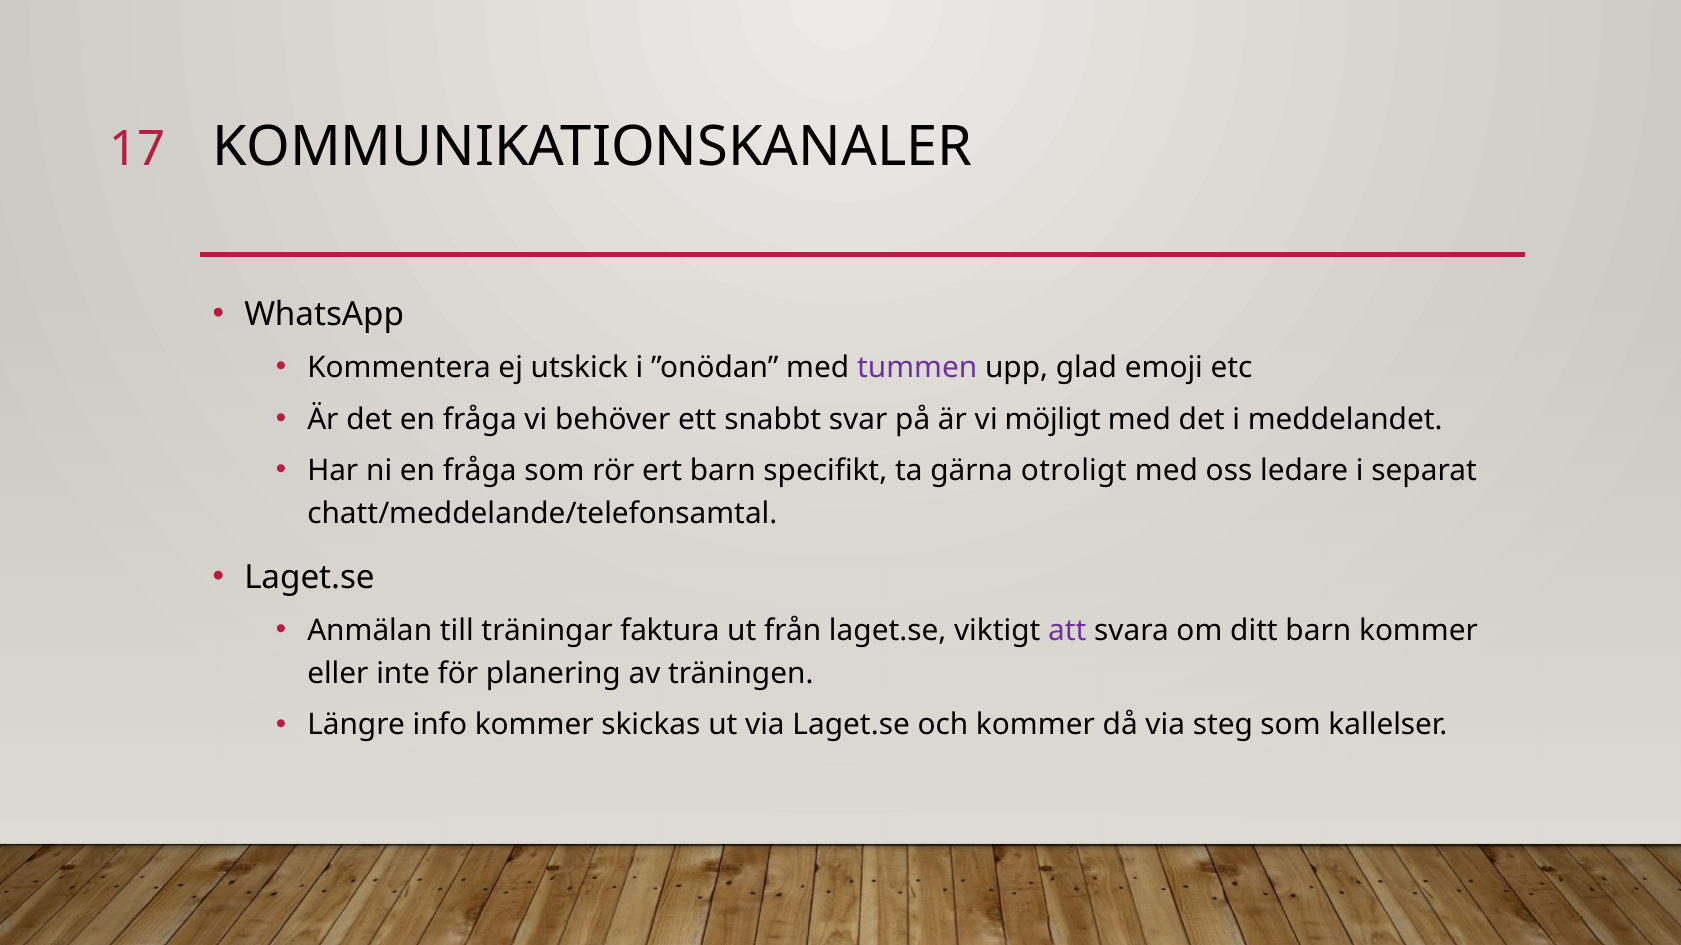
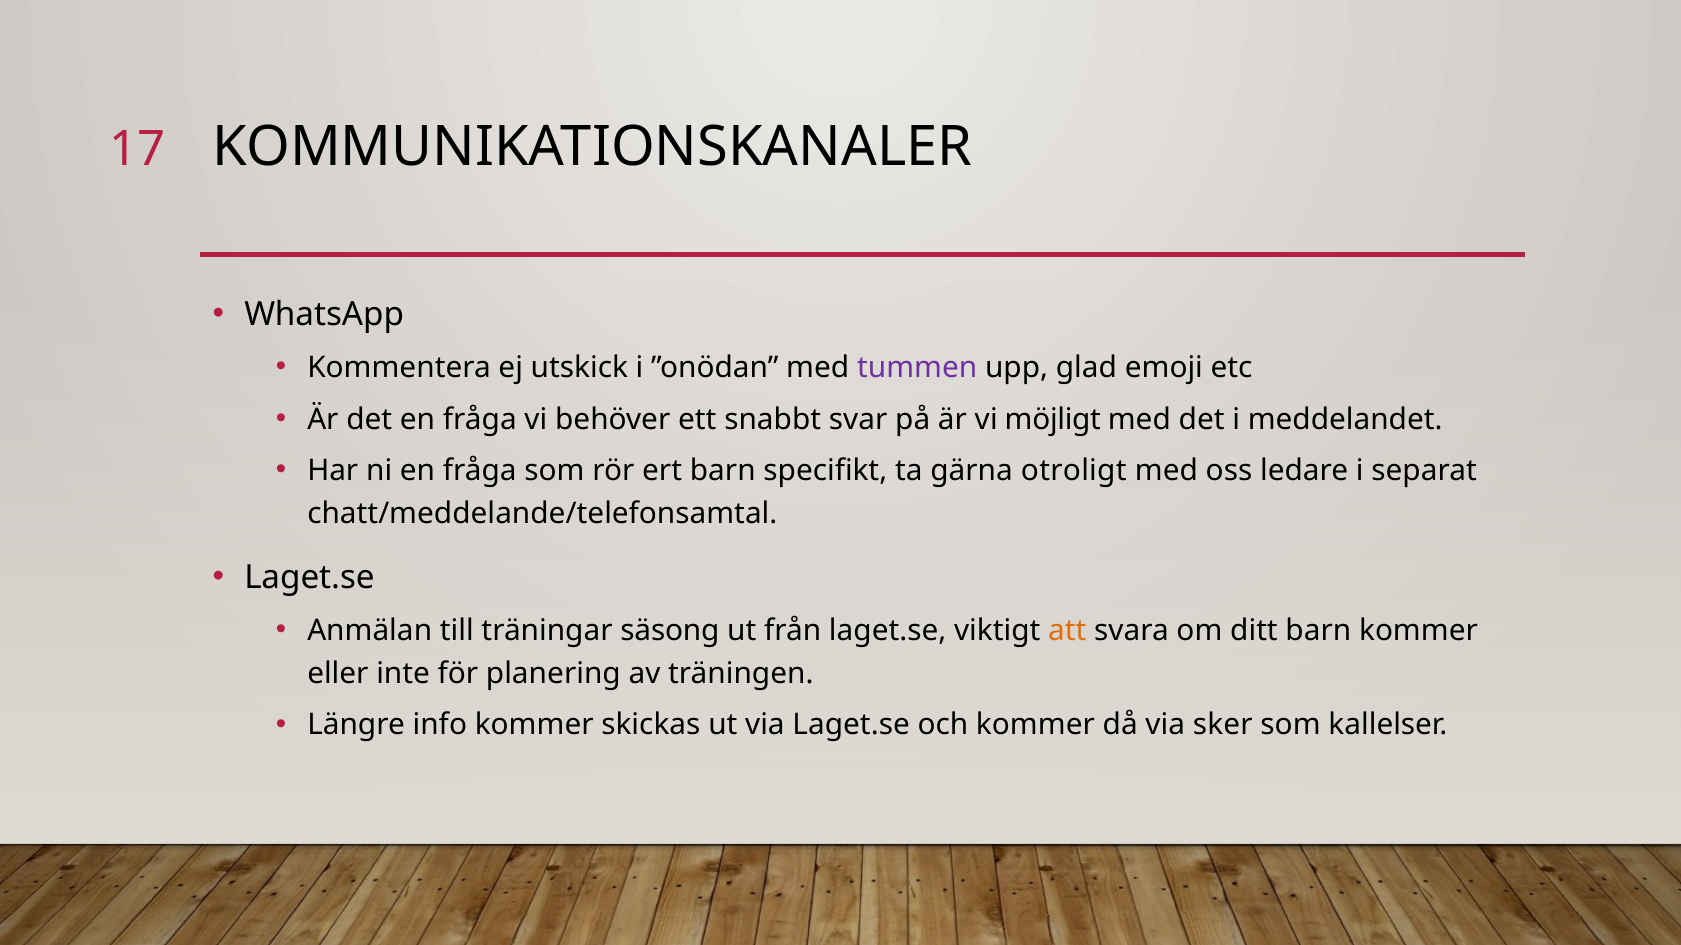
faktura: faktura -> säsong (670, 631)
att colour: purple -> orange (1067, 631)
steg: steg -> sker (1223, 726)
